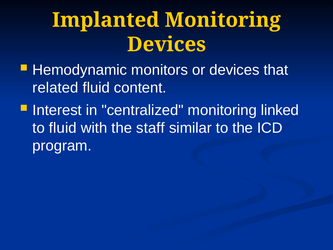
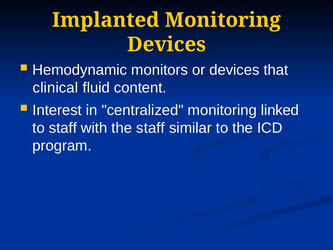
related: related -> clinical (55, 88)
to fluid: fluid -> staff (63, 128)
